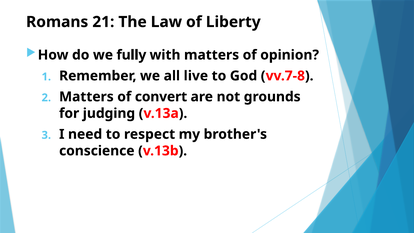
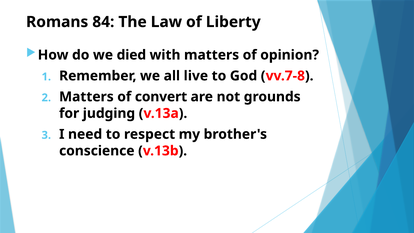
21: 21 -> 84 (103, 22)
fully: fully -> died (131, 55)
